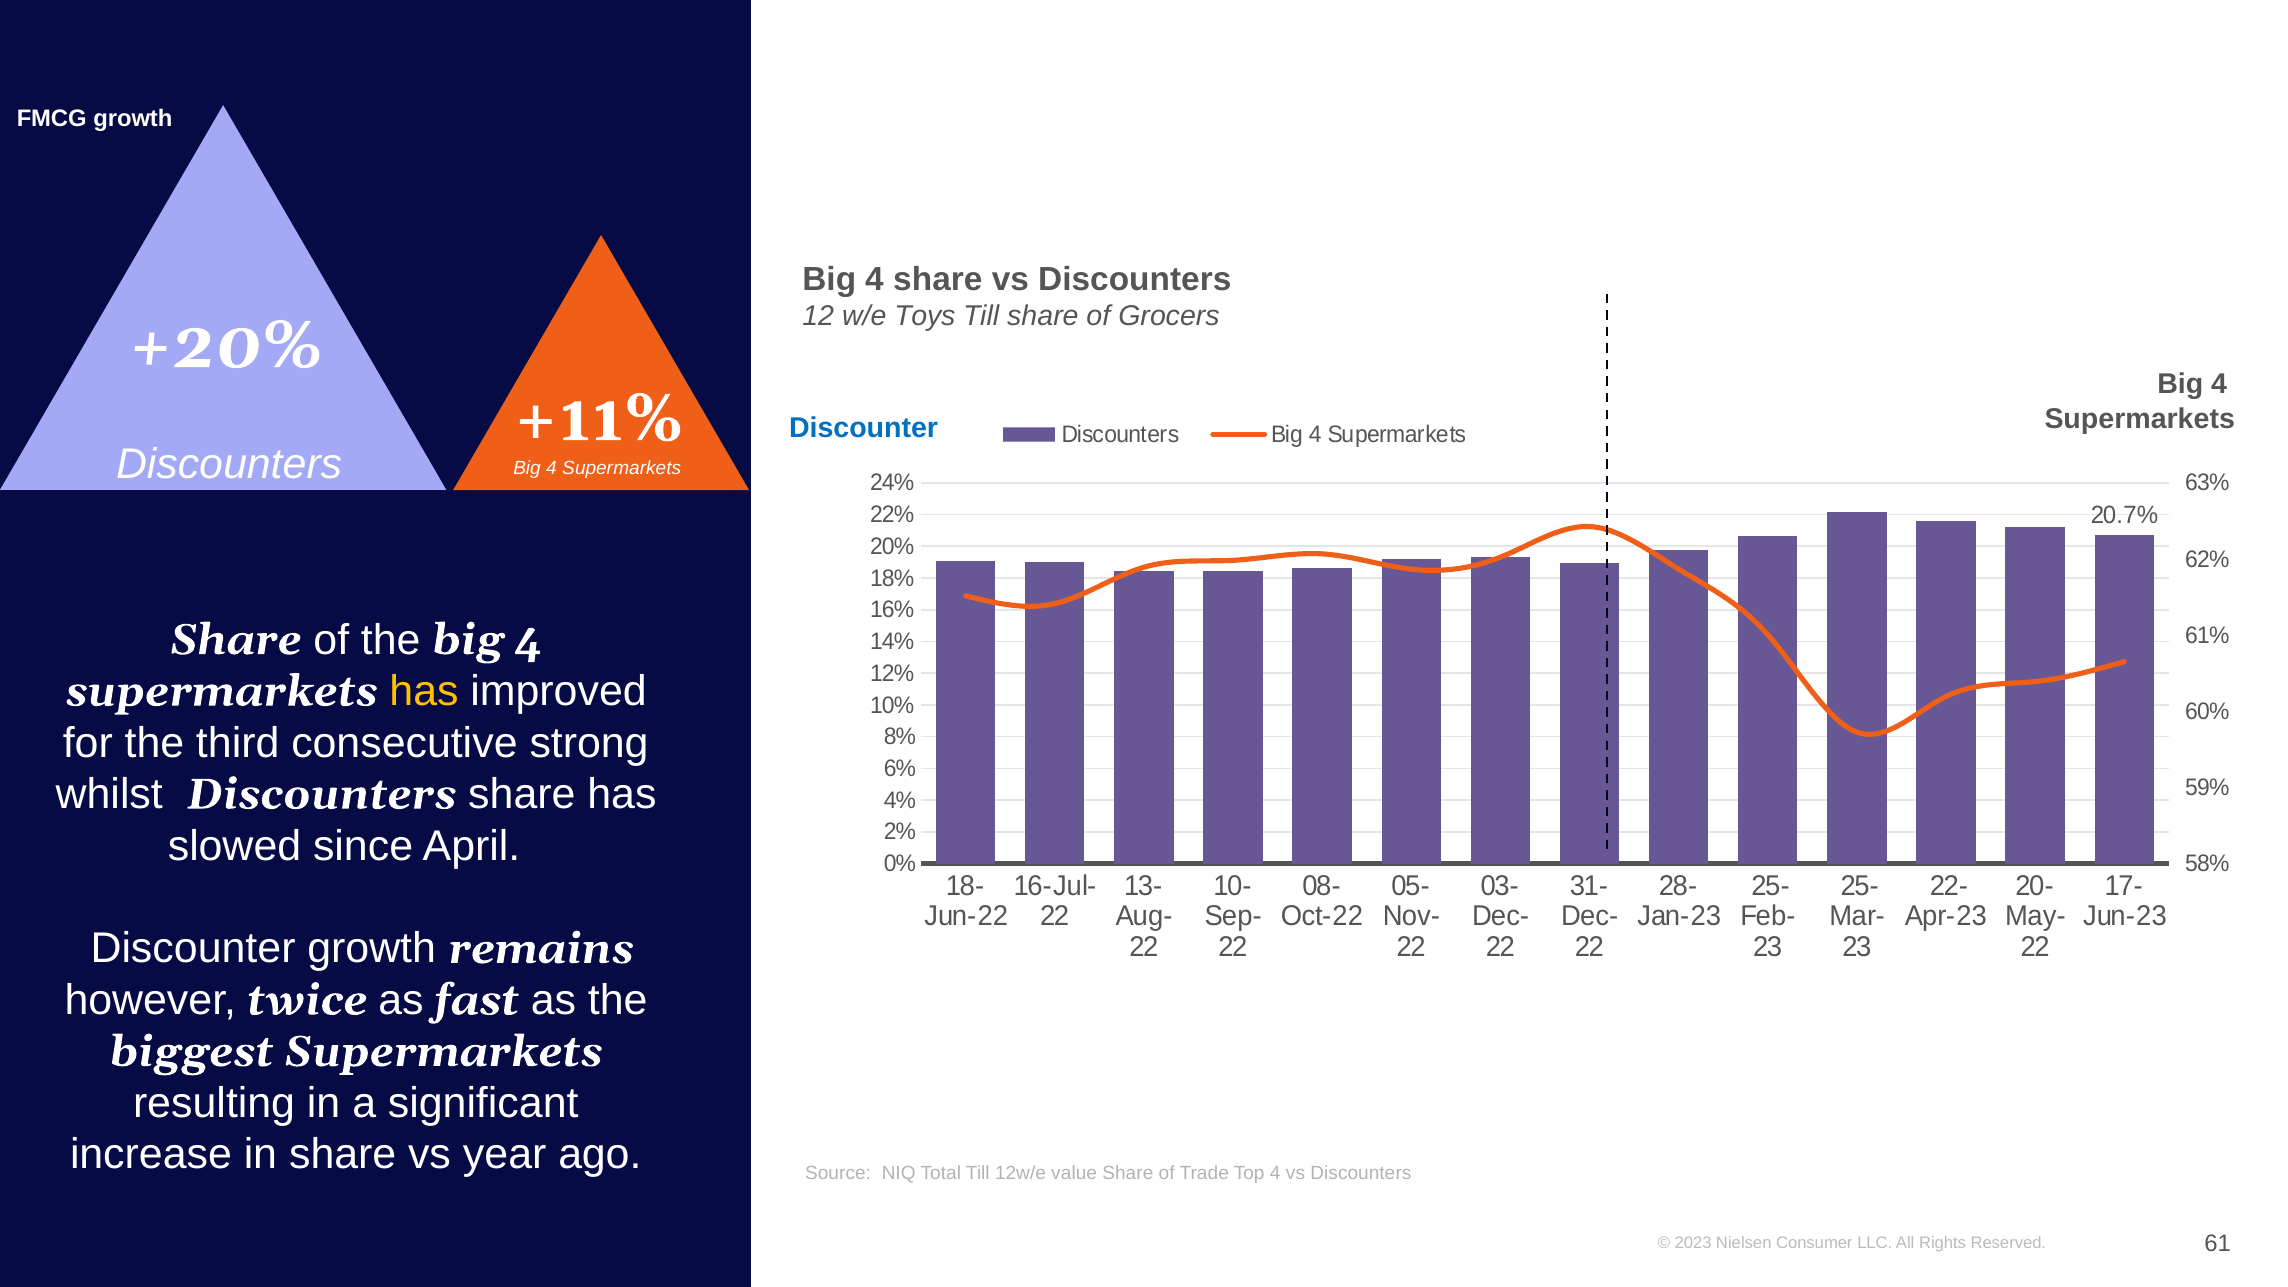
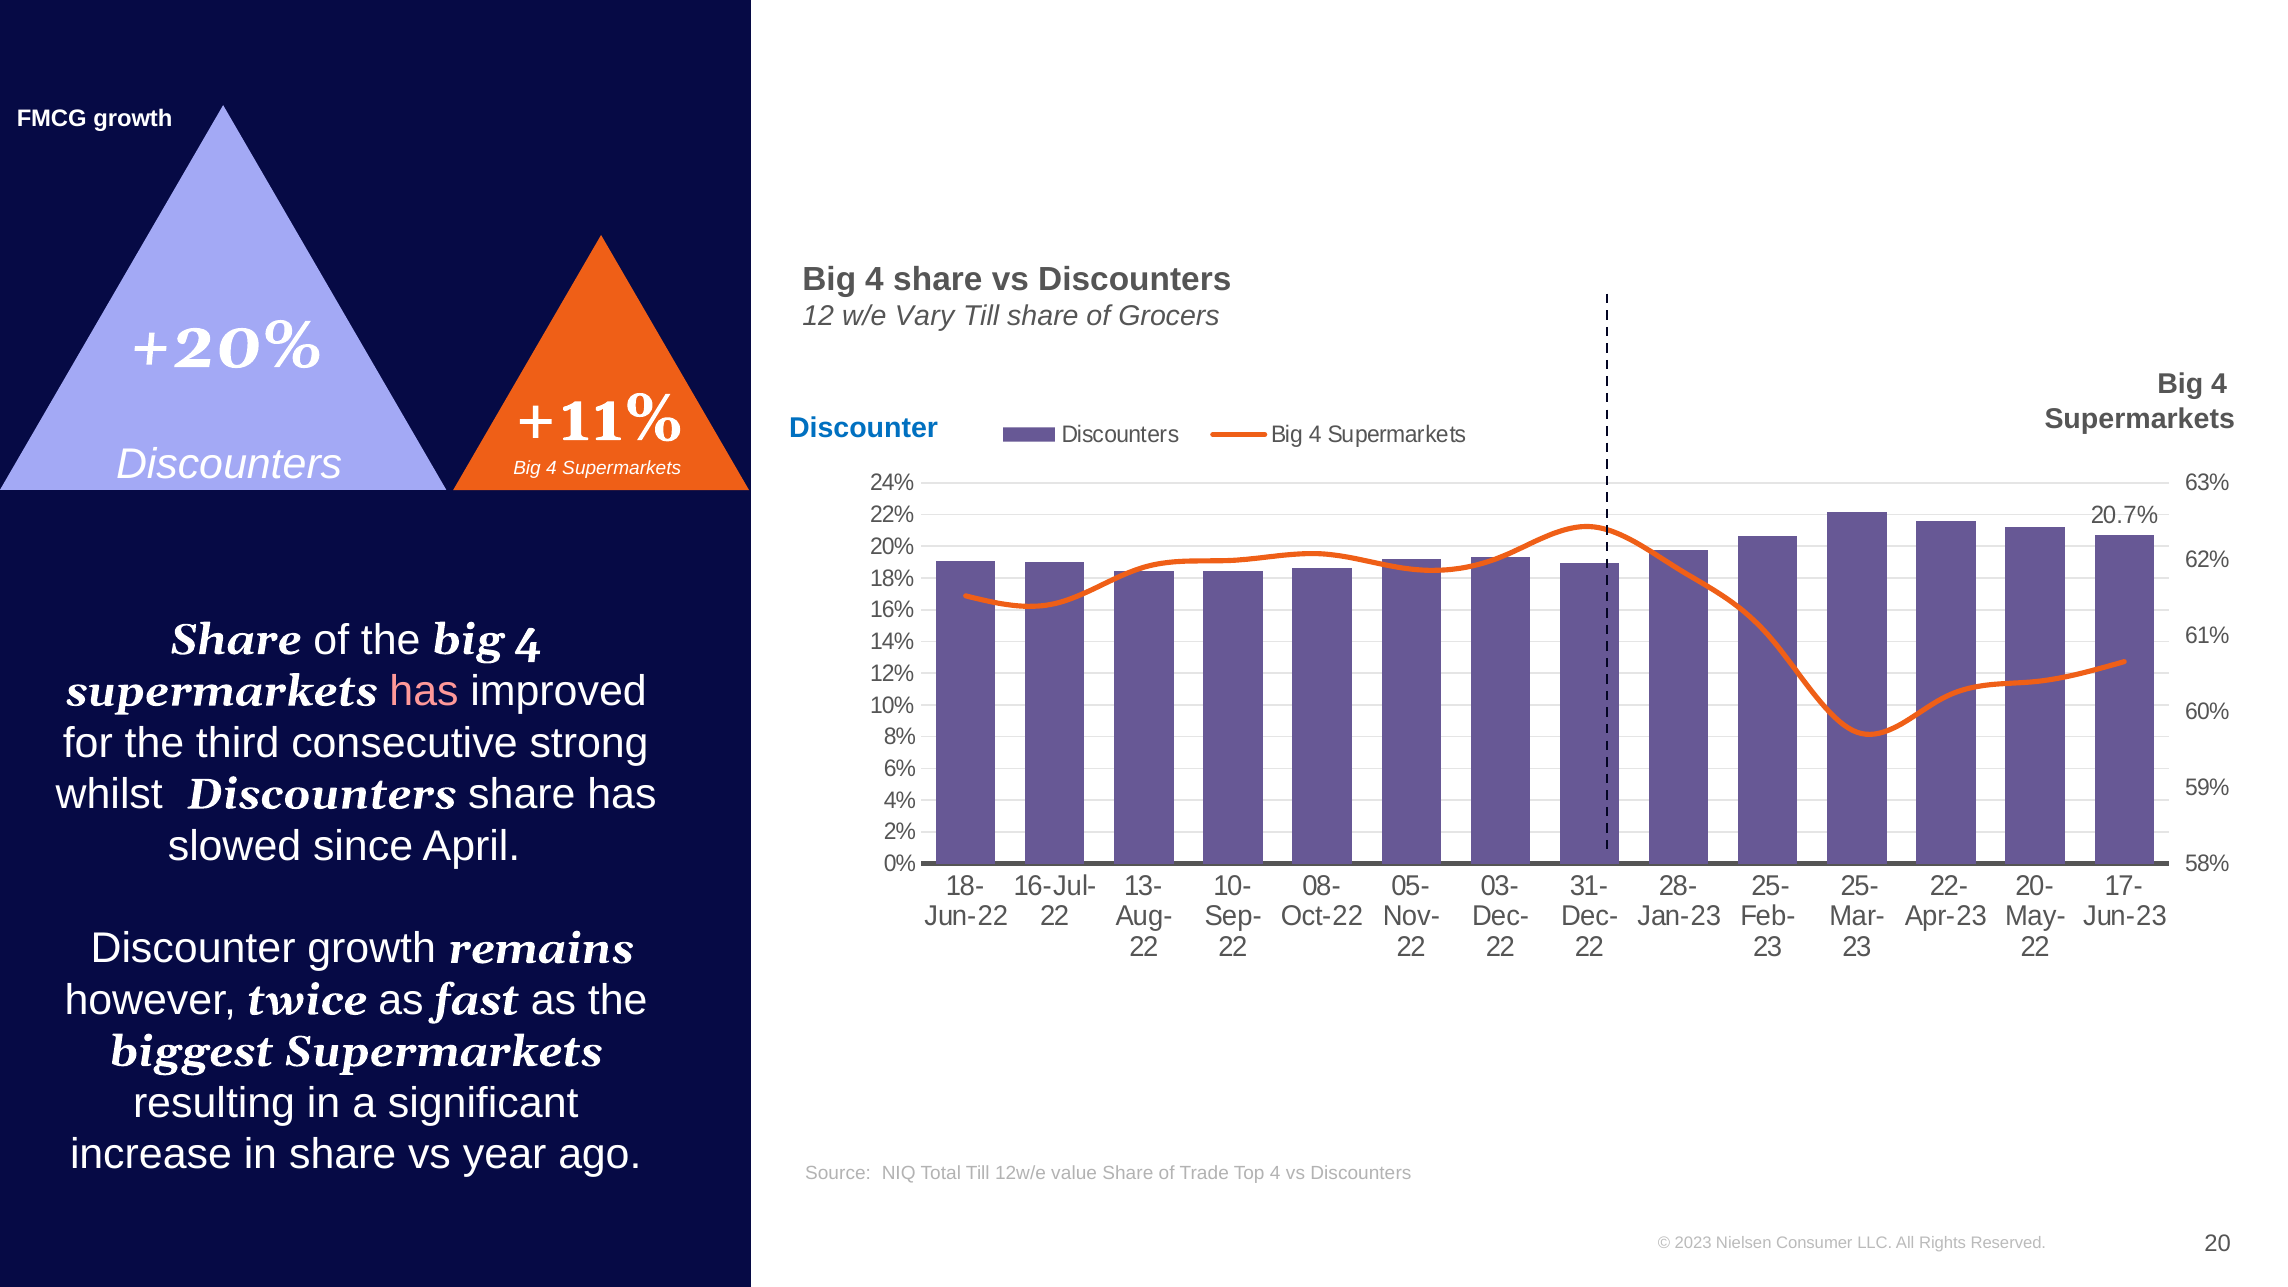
Toys: Toys -> Vary (925, 316)
has colour: yellow -> pink (424, 691)
61: 61 -> 20 (2218, 1244)
